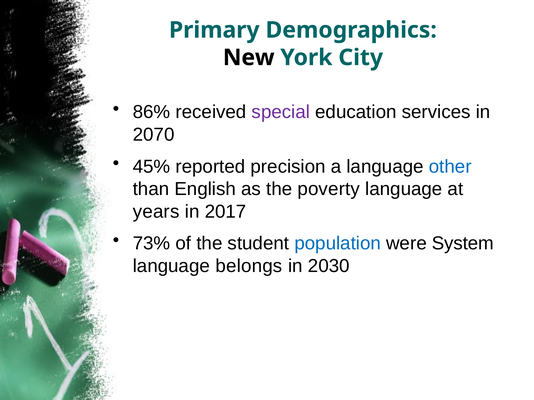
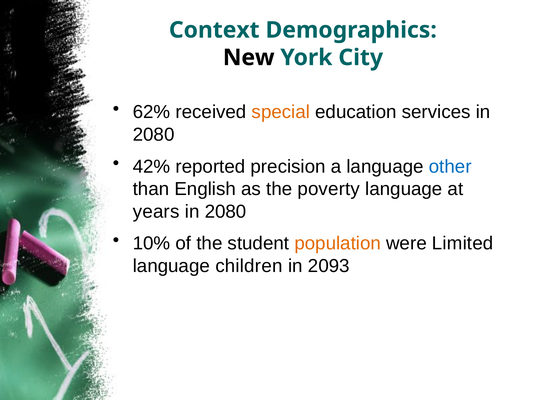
Primary: Primary -> Context (214, 30)
86%: 86% -> 62% (152, 112)
special colour: purple -> orange (281, 112)
2070: 2070 -> 2080 (154, 135)
45%: 45% -> 42% (152, 167)
2017: 2017 -> 2080 (226, 212)
73%: 73% -> 10% (152, 244)
population colour: blue -> orange (338, 244)
System: System -> Limited (463, 244)
belongs: belongs -> children (249, 266)
2030: 2030 -> 2093 (329, 266)
